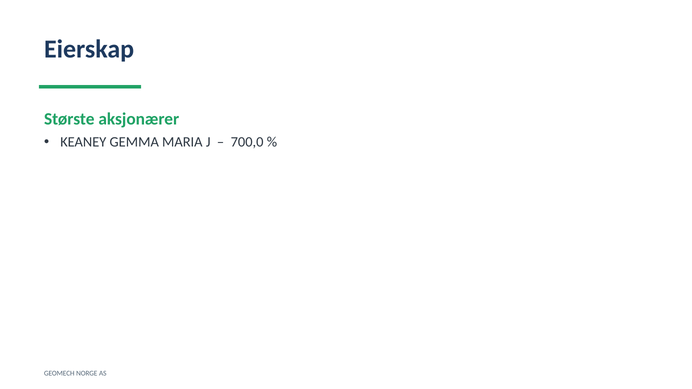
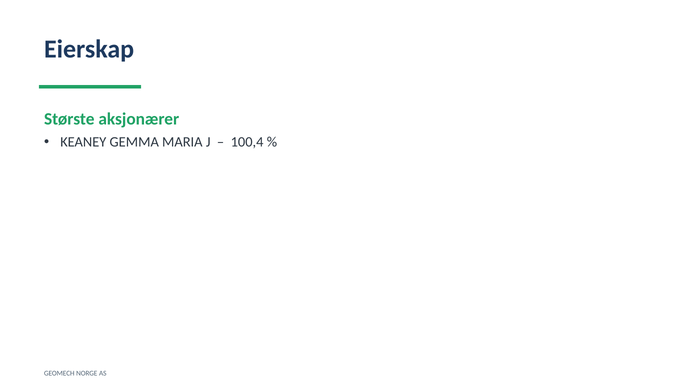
700,0: 700,0 -> 100,4 (247, 142)
